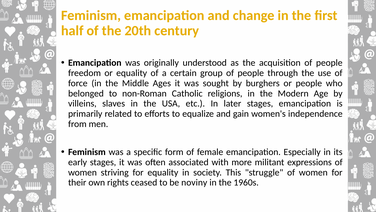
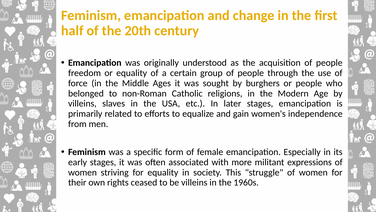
be noviny: noviny -> villeins (194, 182)
